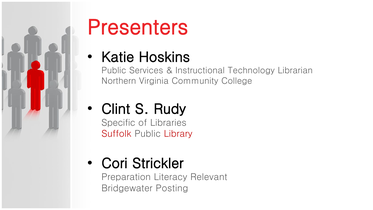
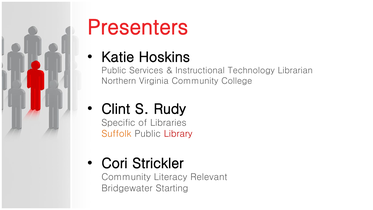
Suffolk colour: red -> orange (116, 134)
Preparation: Preparation -> Community (126, 177)
Posting: Posting -> Starting (172, 188)
